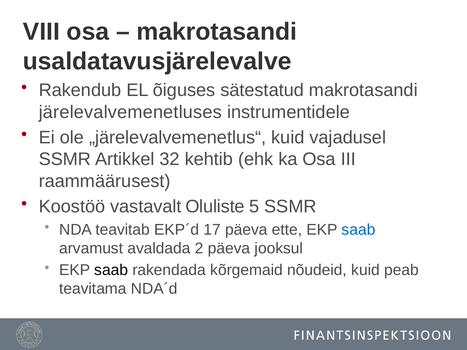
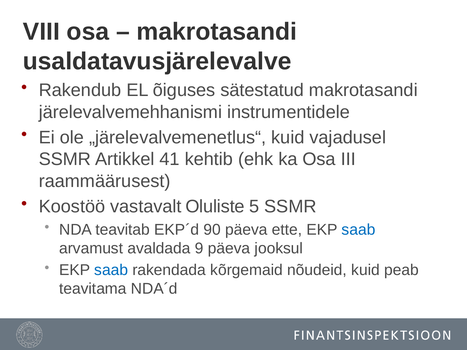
järelevalvemenetluses: järelevalvemenetluses -> järelevalvemehhanismi (130, 112)
32: 32 -> 41 (170, 159)
17: 17 -> 90 (212, 230)
2: 2 -> 9 (199, 248)
saab colour: black -> blue (111, 270)
